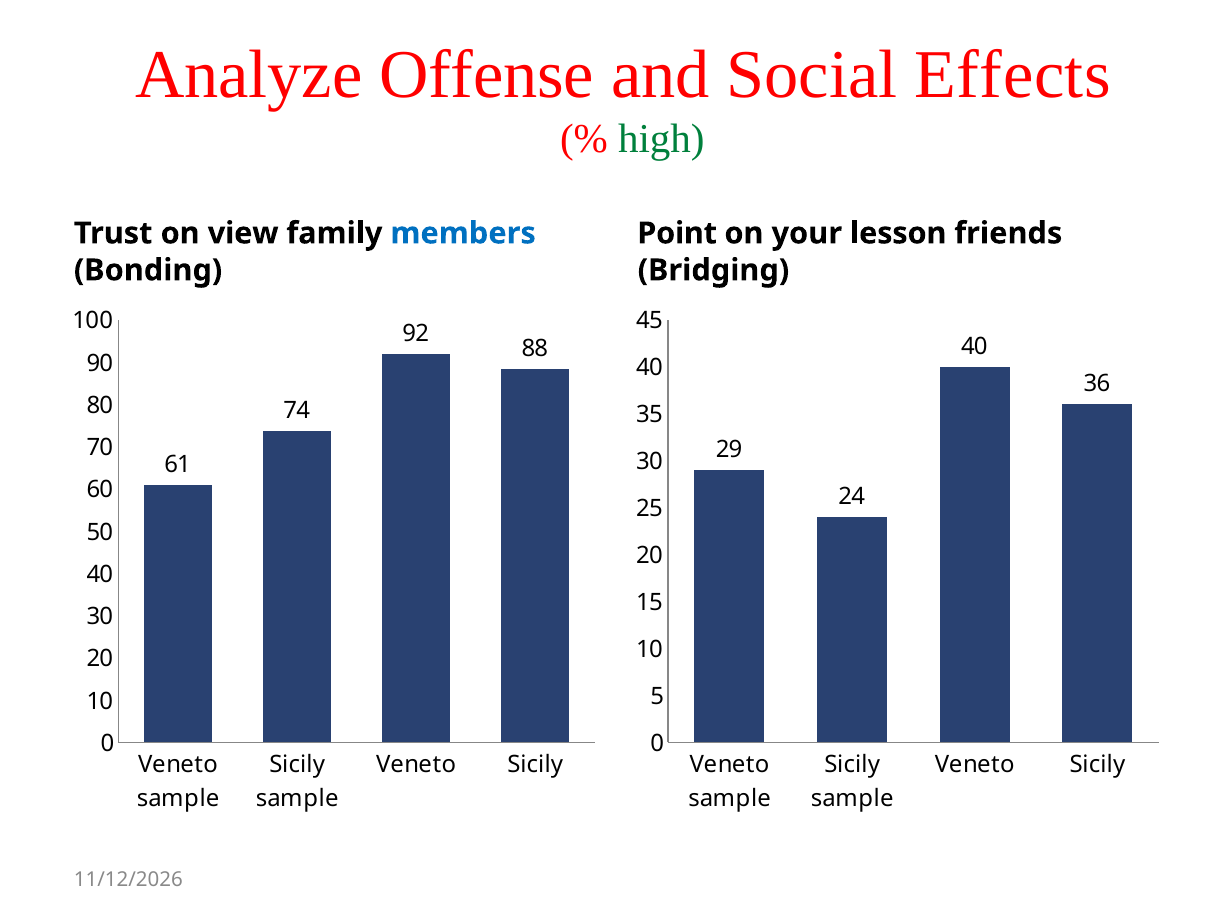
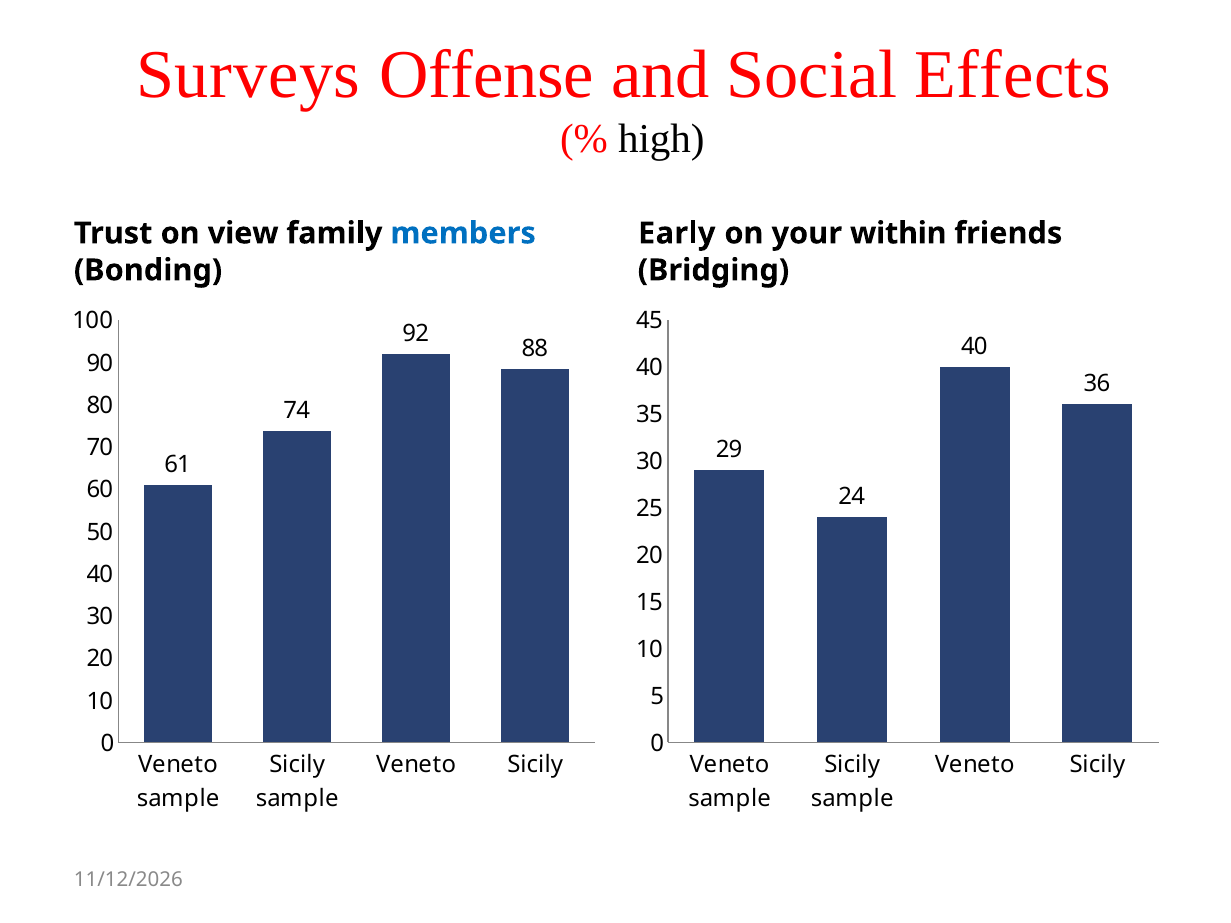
Analyze: Analyze -> Surveys (248, 75)
high colour: green -> black (661, 139)
Point: Point -> Early (677, 233)
lesson: lesson -> within (898, 233)
